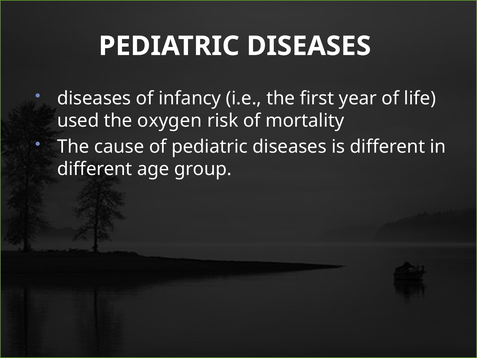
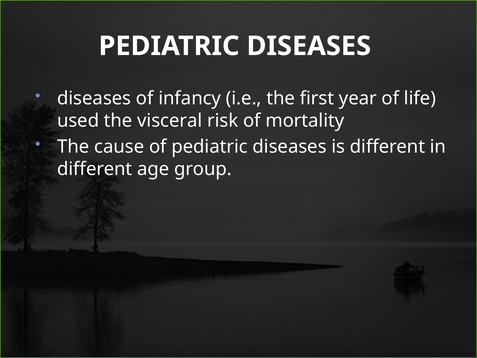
oxygen: oxygen -> visceral (170, 121)
